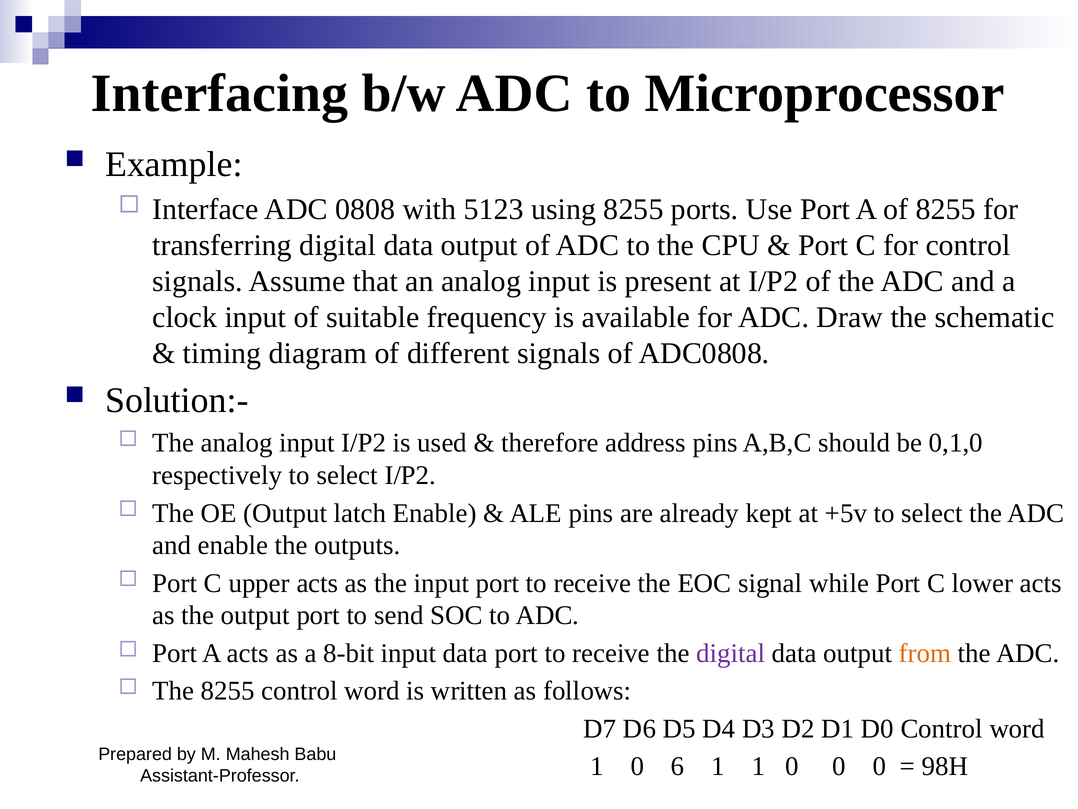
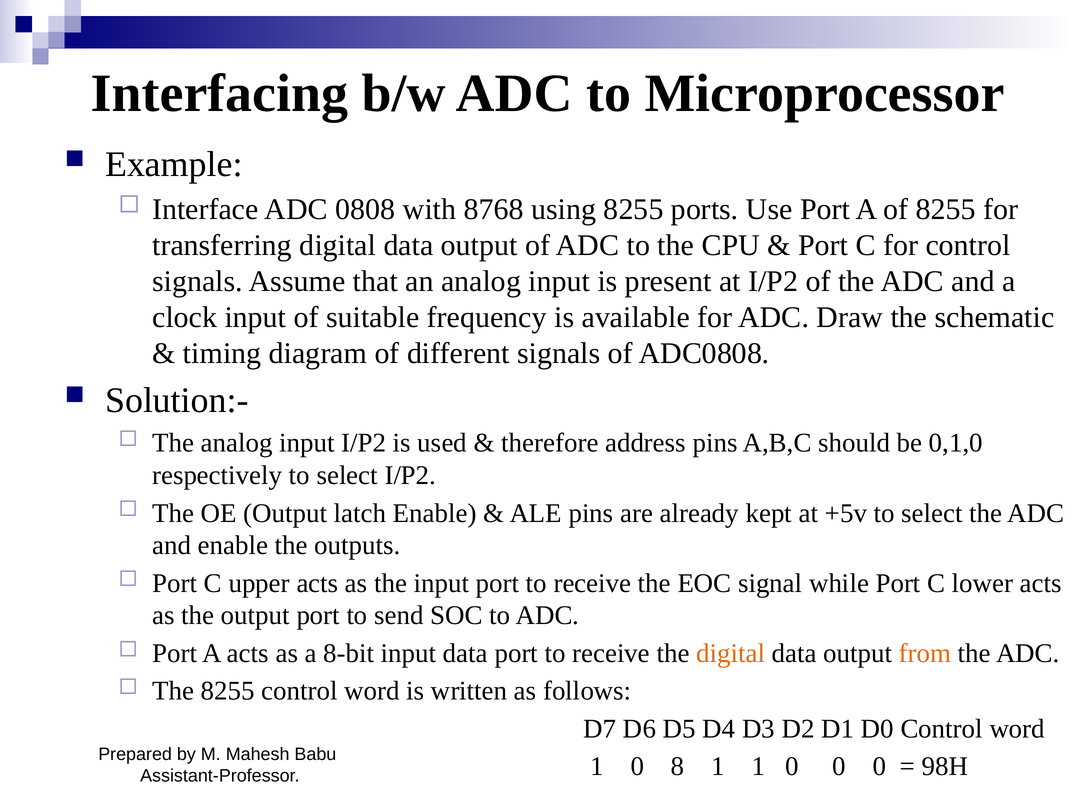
5123: 5123 -> 8768 (494, 209)
digital colour: purple -> orange (731, 653)
6: 6 -> 8 (678, 766)
